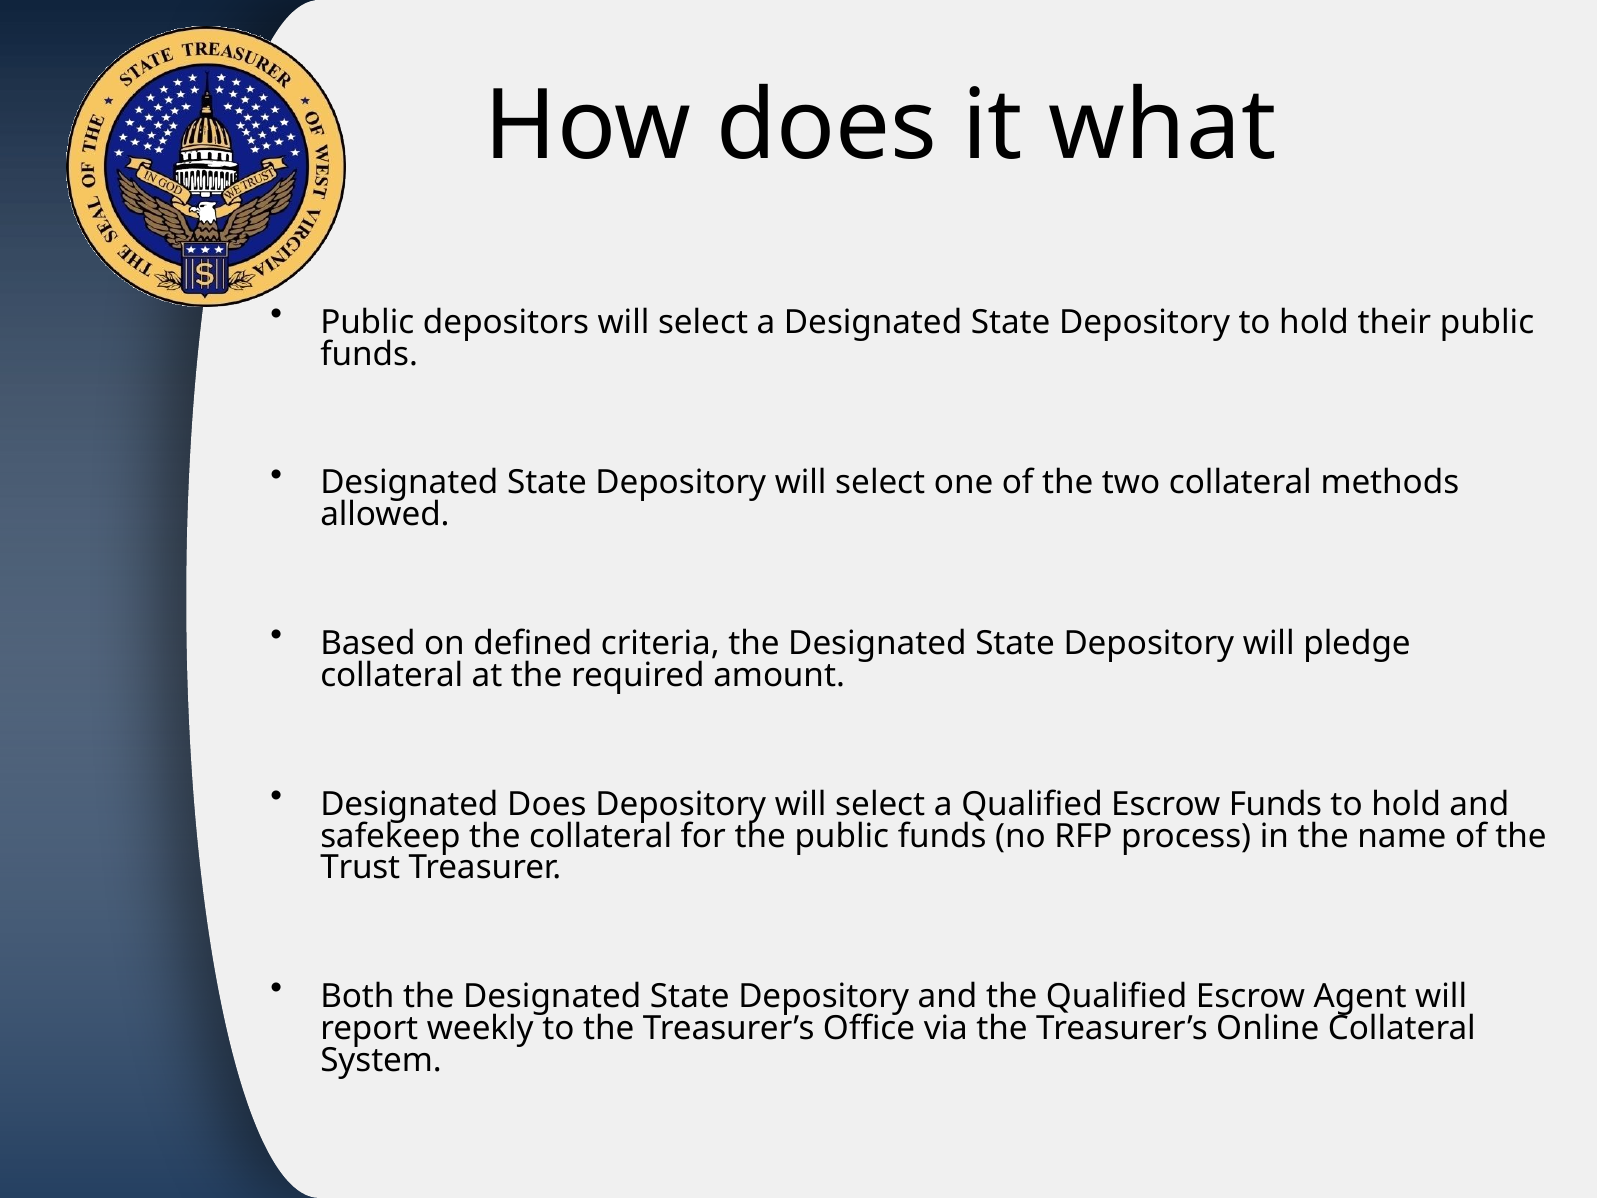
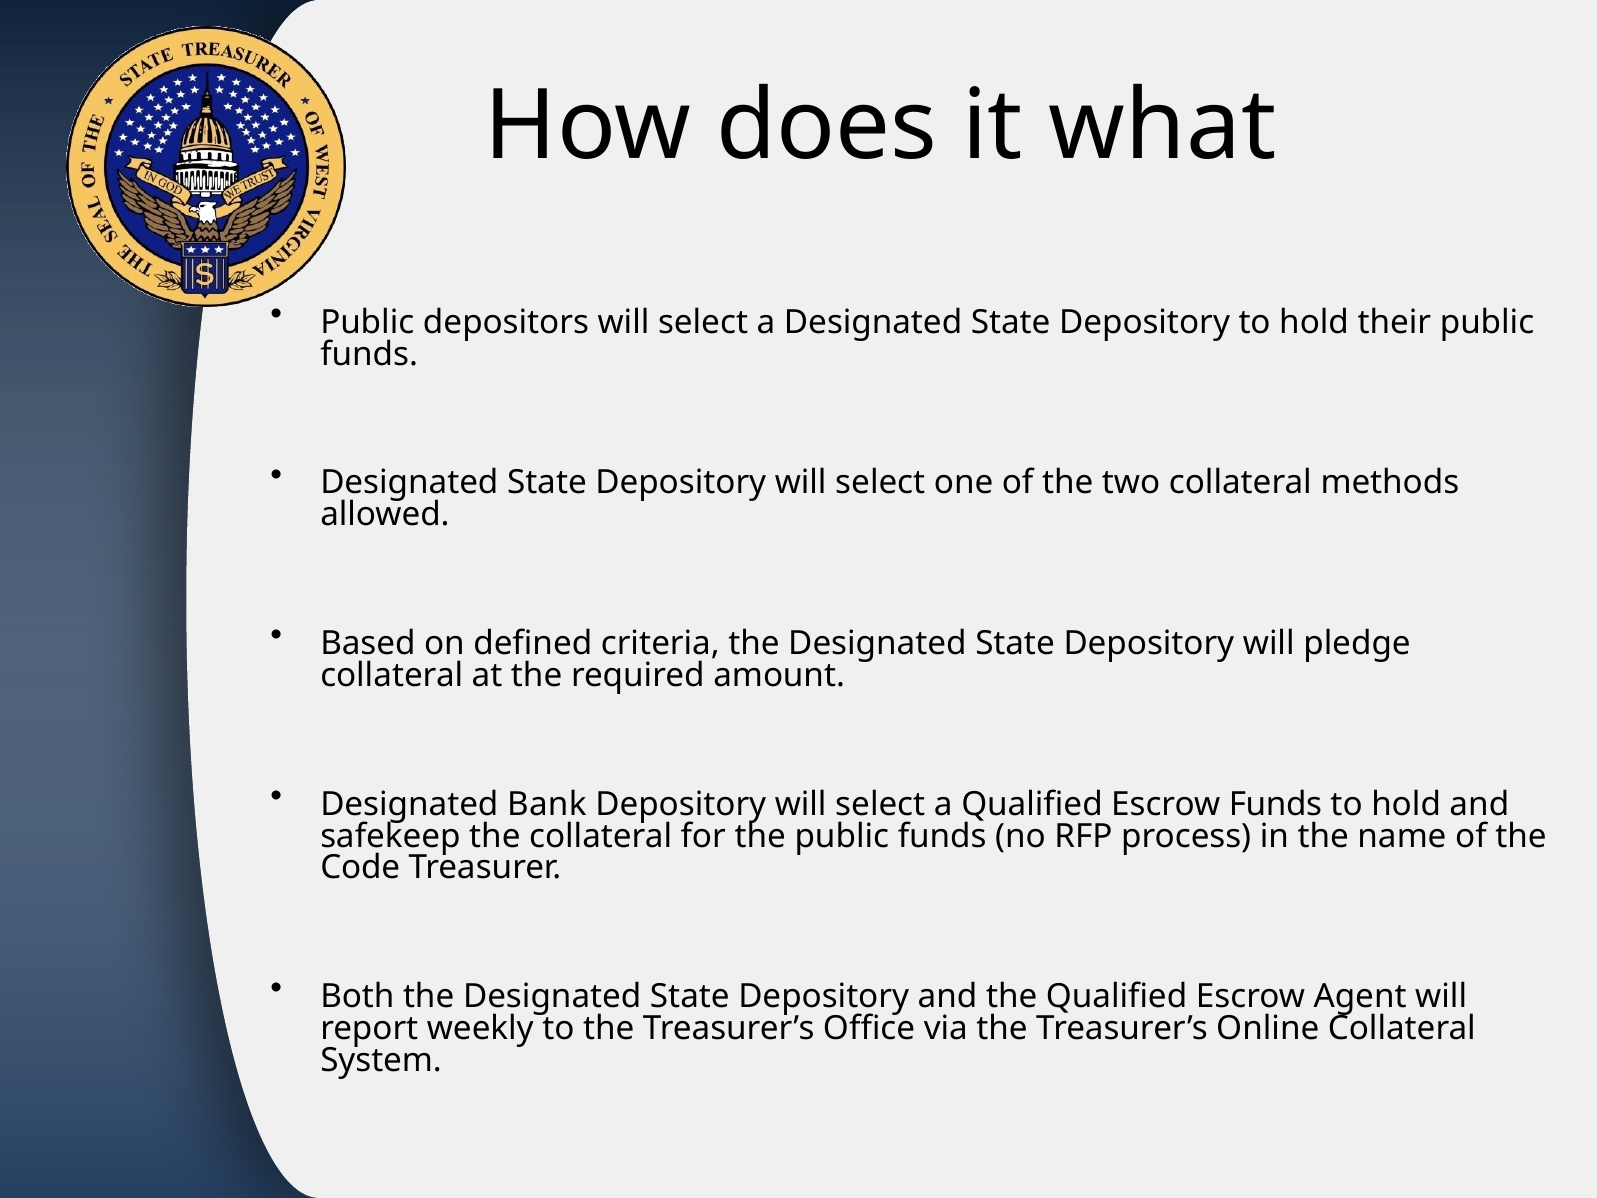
Designated Does: Does -> Bank (547, 804)
Trust: Trust -> Code (360, 868)
